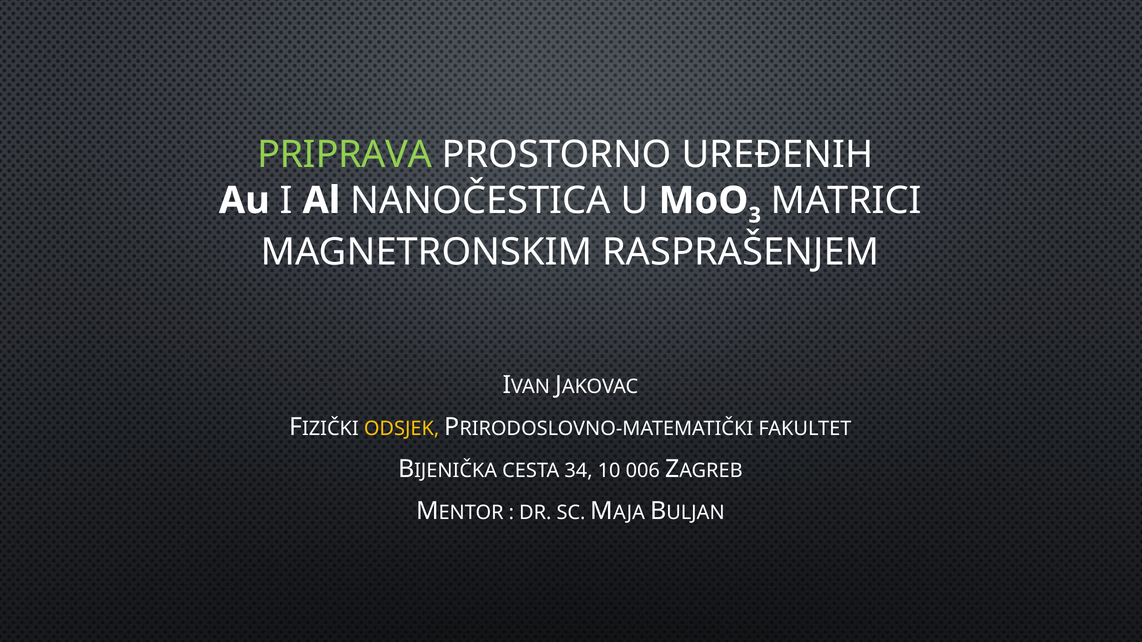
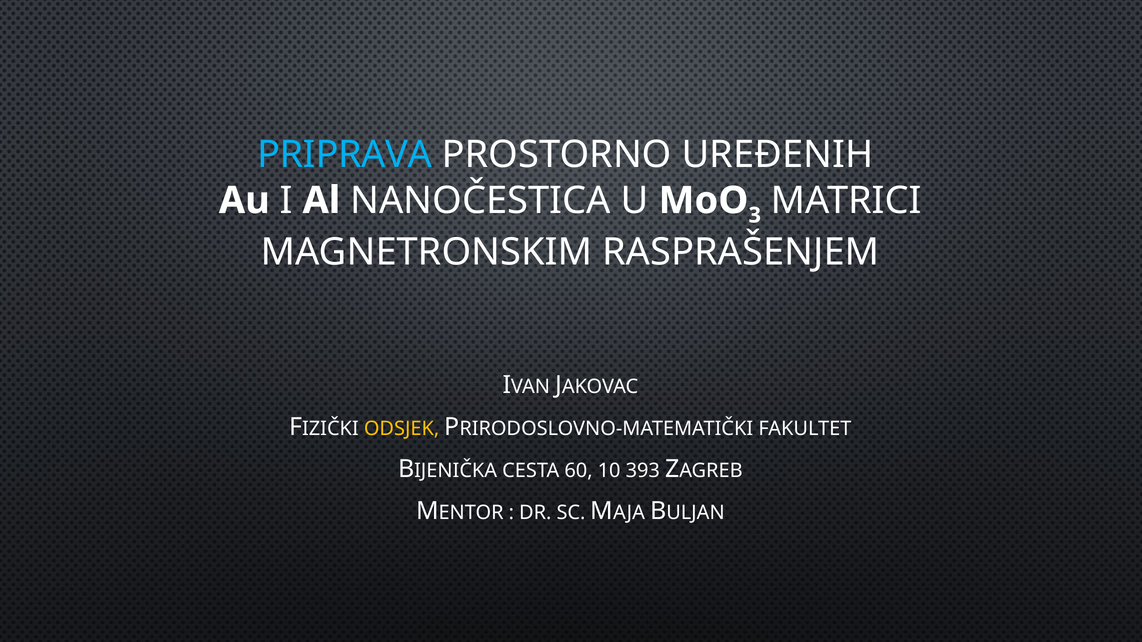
PRIPRAVA colour: light green -> light blue (345, 155)
34: 34 -> 60 (579, 471)
006: 006 -> 393 (643, 471)
